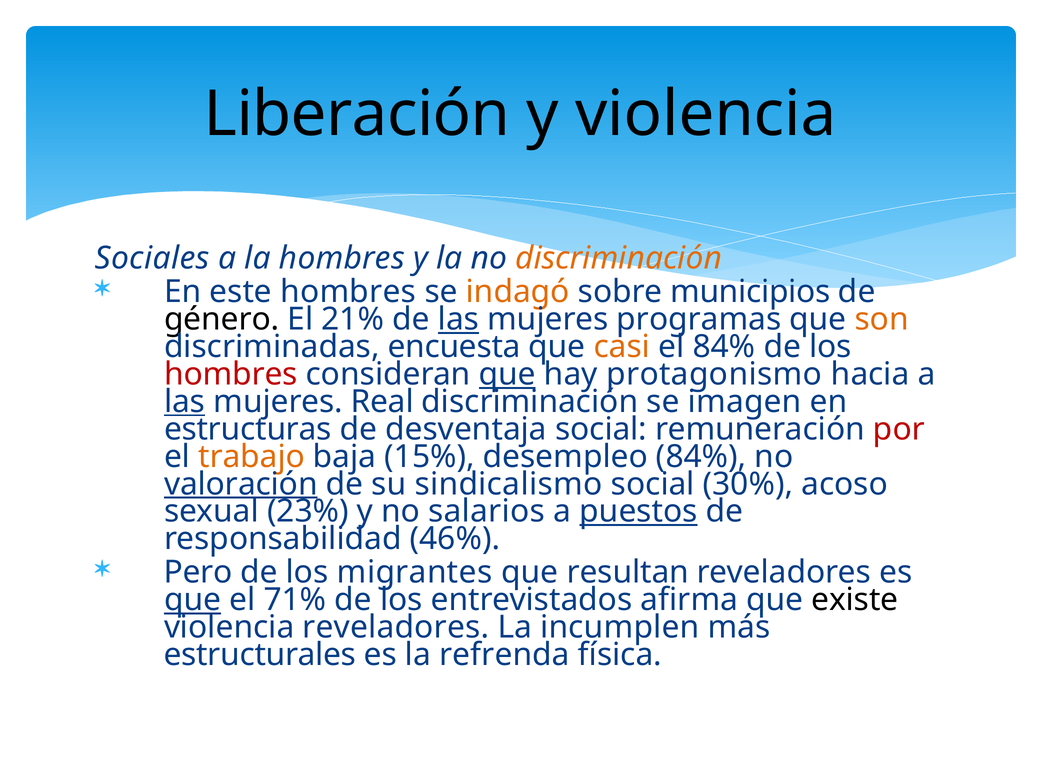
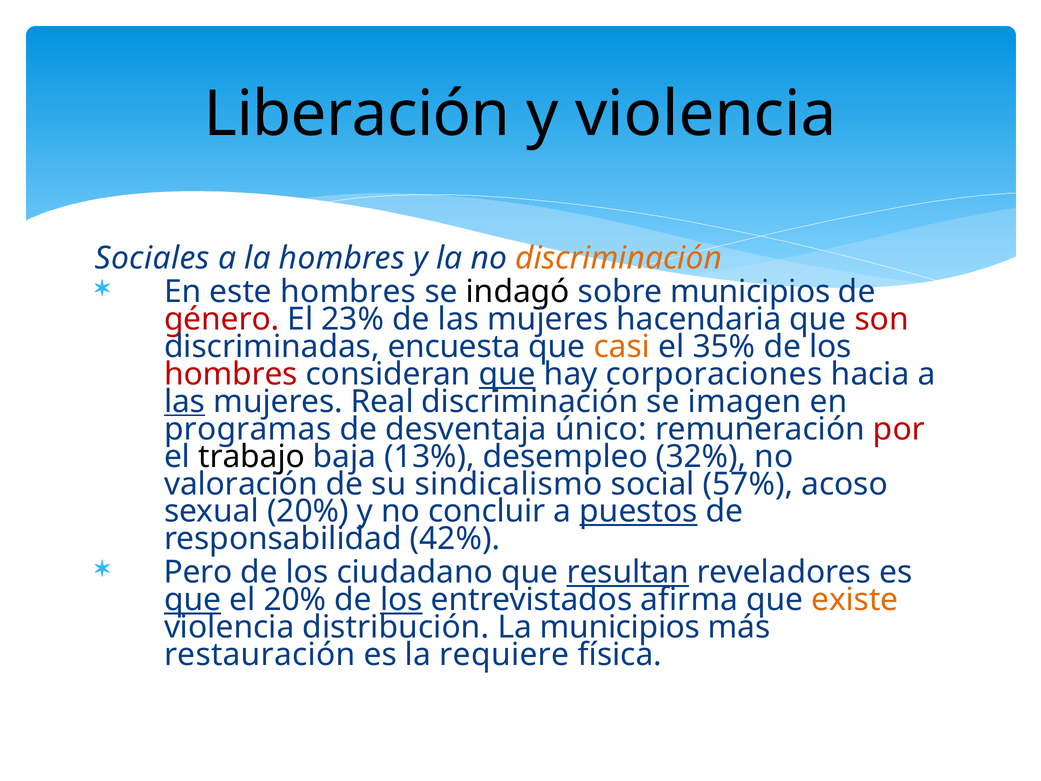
indagó colour: orange -> black (518, 292)
género colour: black -> red (222, 319)
21%: 21% -> 23% (353, 319)
las underline: present -> none (459, 319)
programas: programas -> hacendaria (699, 319)
son colour: orange -> red (882, 319)
el 84%: 84% -> 35% (724, 347)
protagonismo: protagonismo -> corporaciones (714, 374)
estructuras: estructuras -> programas (248, 429)
desventaja social: social -> único (601, 429)
trabajo colour: orange -> black (252, 456)
15%: 15% -> 13% (430, 456)
desempleo 84%: 84% -> 32% (701, 456)
valoración underline: present -> none (241, 484)
30%: 30% -> 57% (748, 484)
sexual 23%: 23% -> 20% (308, 511)
salarios: salarios -> concluir (487, 511)
46%: 46% -> 42% (455, 539)
migrantes: migrantes -> ciudadano (415, 572)
resultan underline: none -> present (628, 572)
el 71%: 71% -> 20% (295, 600)
los underline: none -> present (401, 600)
existe colour: black -> orange (855, 600)
violencia reveladores: reveladores -> distribución (396, 627)
La incumplen: incumplen -> municipios (620, 627)
estructurales: estructurales -> restauración (260, 655)
refrenda: refrenda -> requiere (504, 655)
